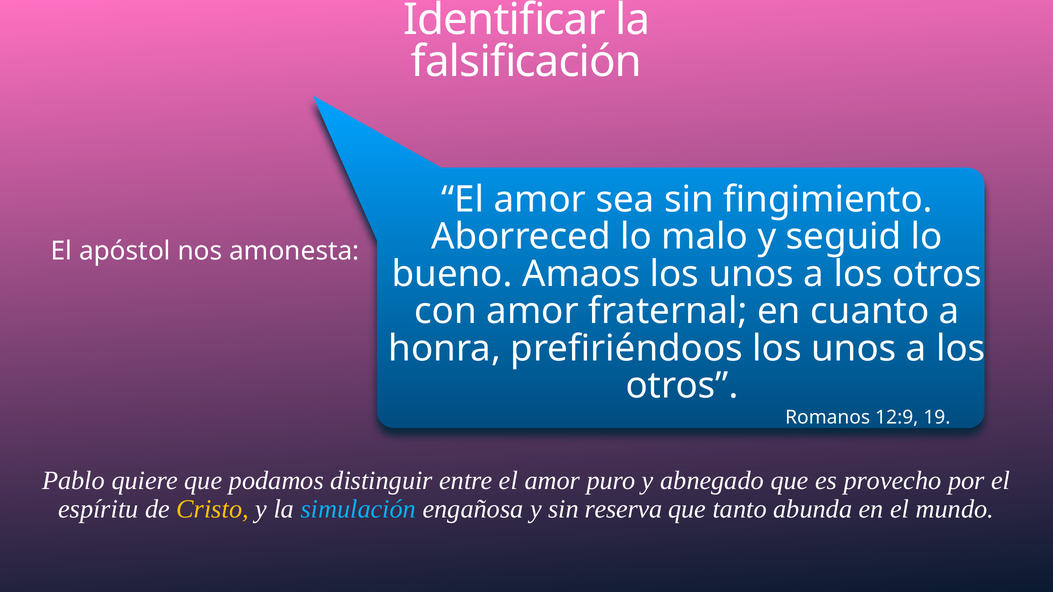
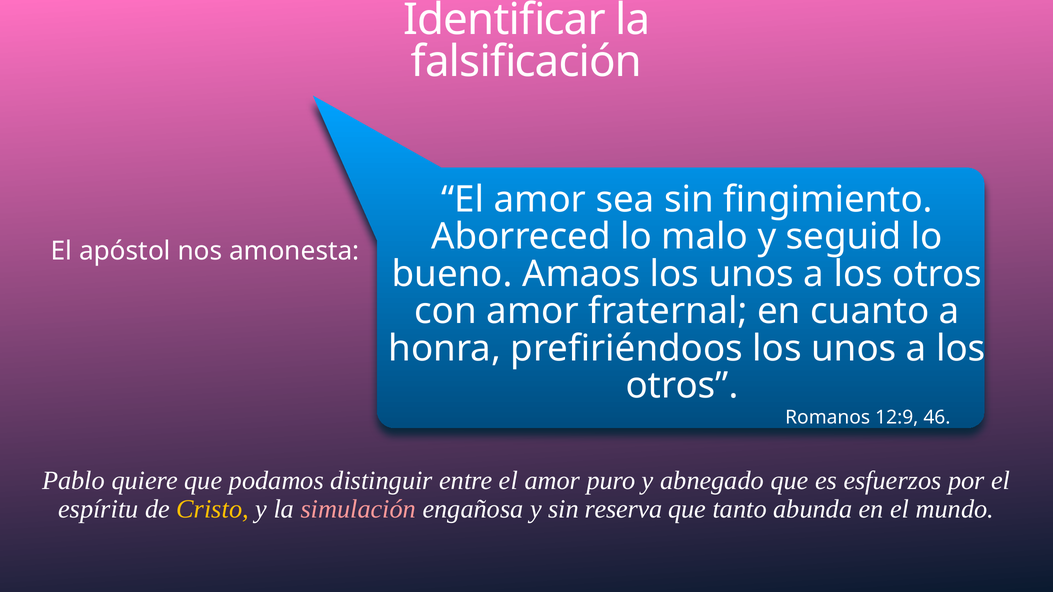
19: 19 -> 46 (937, 418)
provecho: provecho -> esfuerzos (893, 481)
simulación colour: light blue -> pink (358, 510)
